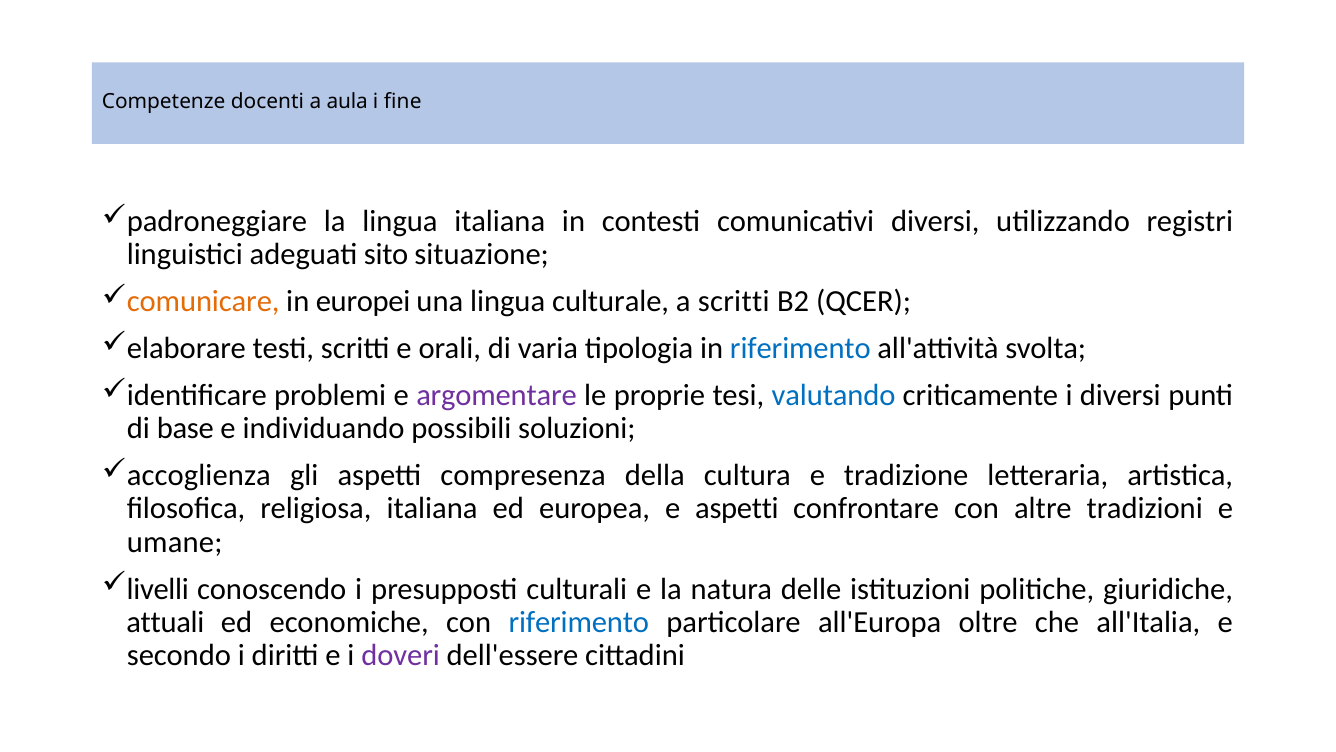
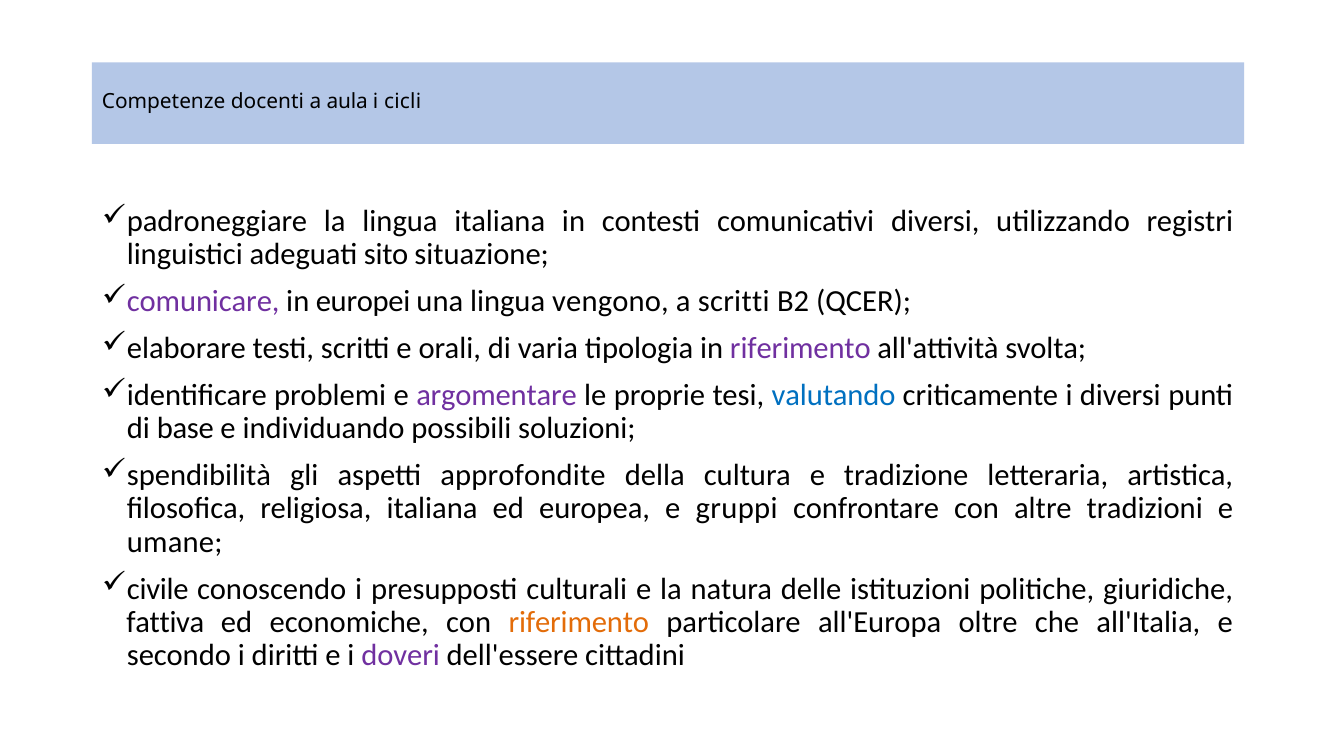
fine: fine -> cicli (403, 102)
comunicare colour: orange -> purple (203, 301)
culturale: culturale -> vengono (611, 301)
riferimento colour: blue -> purple (800, 348)
accoglienza: accoglienza -> spendibilità (199, 475)
compresenza: compresenza -> approfondite (523, 475)
e aspetti: aspetti -> gruppi (737, 508)
livelli: livelli -> civile (158, 589)
attuali: attuali -> fattiva (165, 622)
riferimento colour: blue -> orange (579, 622)
